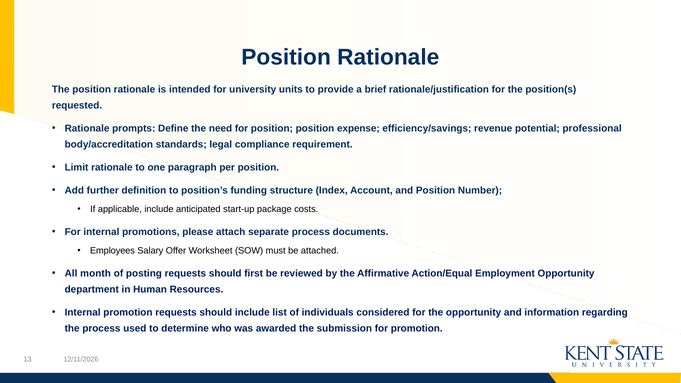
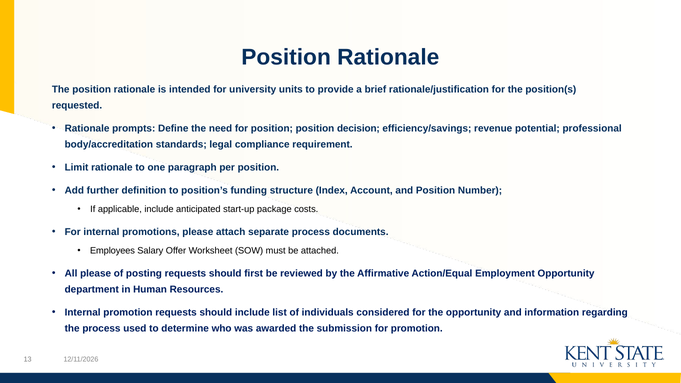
expense: expense -> decision (358, 129)
All month: month -> please (96, 274)
